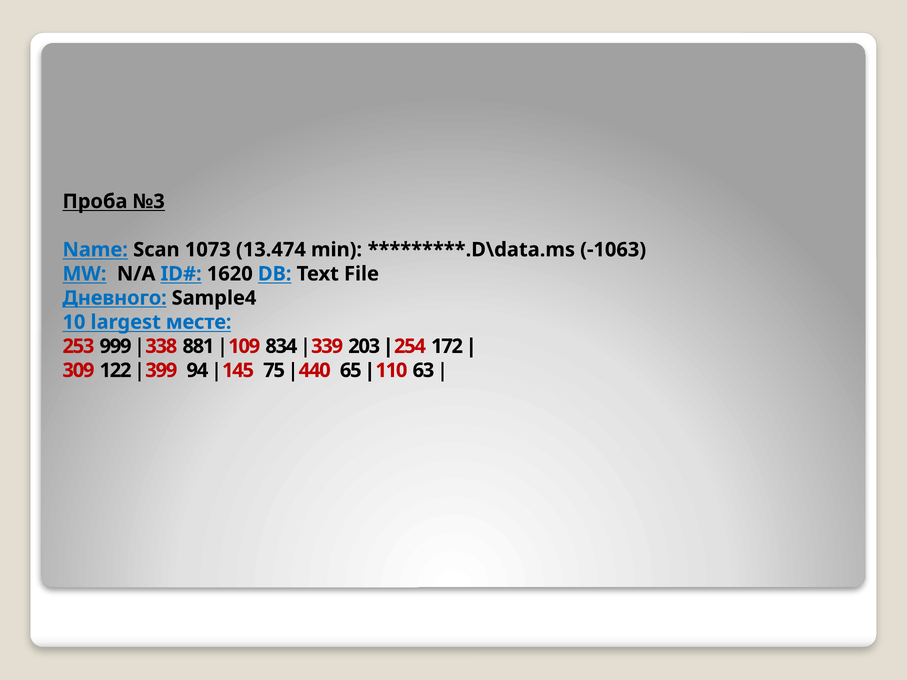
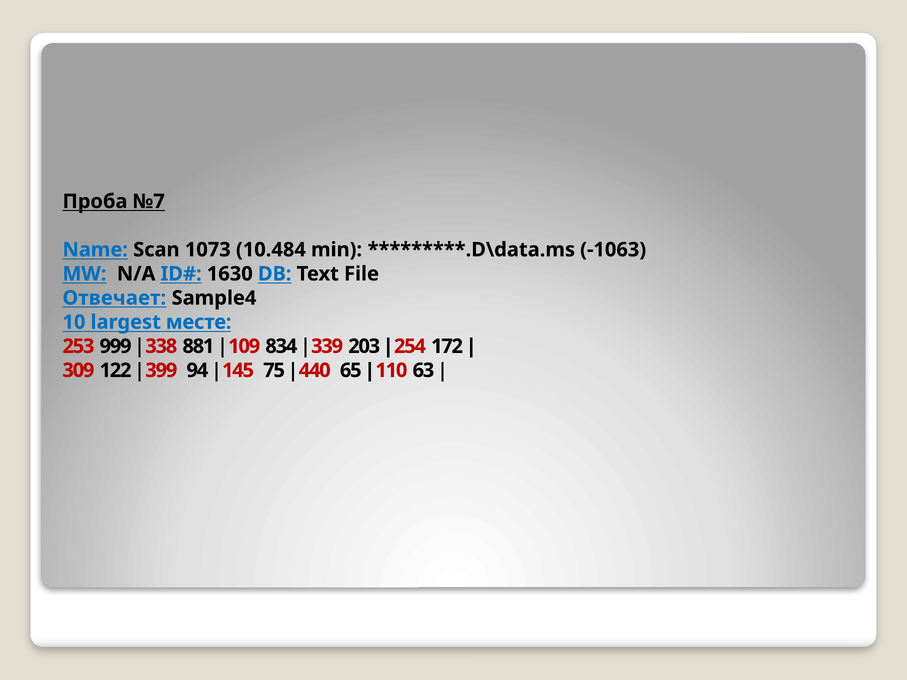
№3: №3 -> №7 (149, 202)
13.474: 13.474 -> 10.484 (271, 250)
1620: 1620 -> 1630 (230, 274)
Дневного: Дневного -> Отвечает (114, 298)
